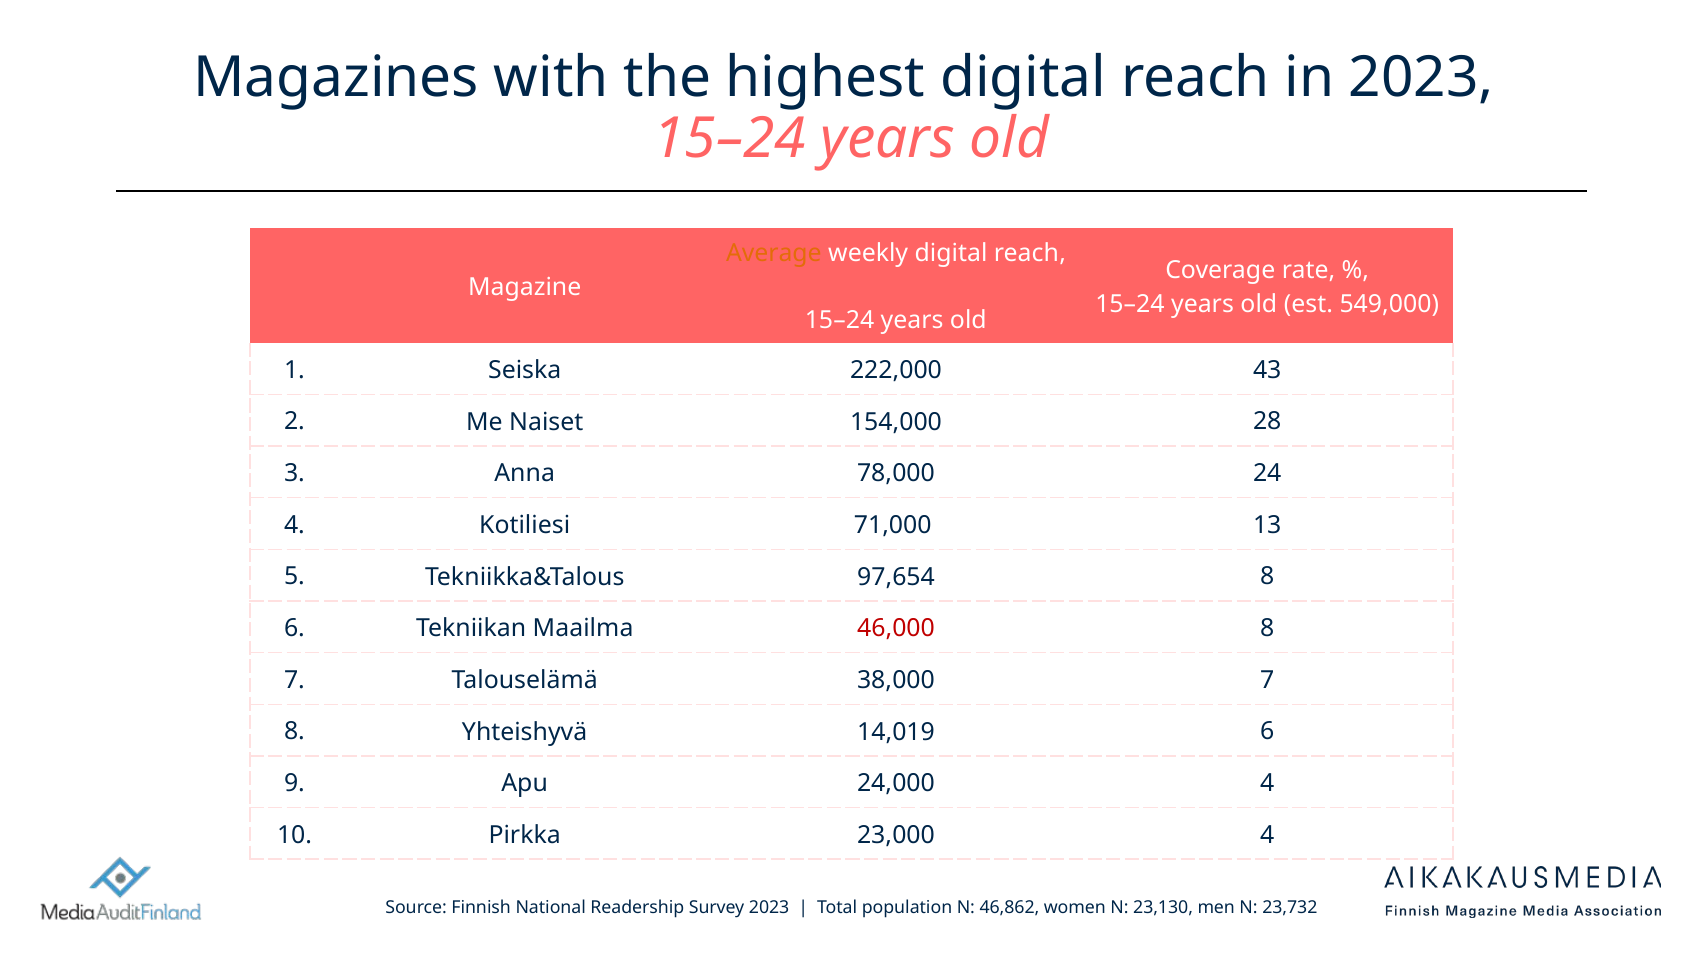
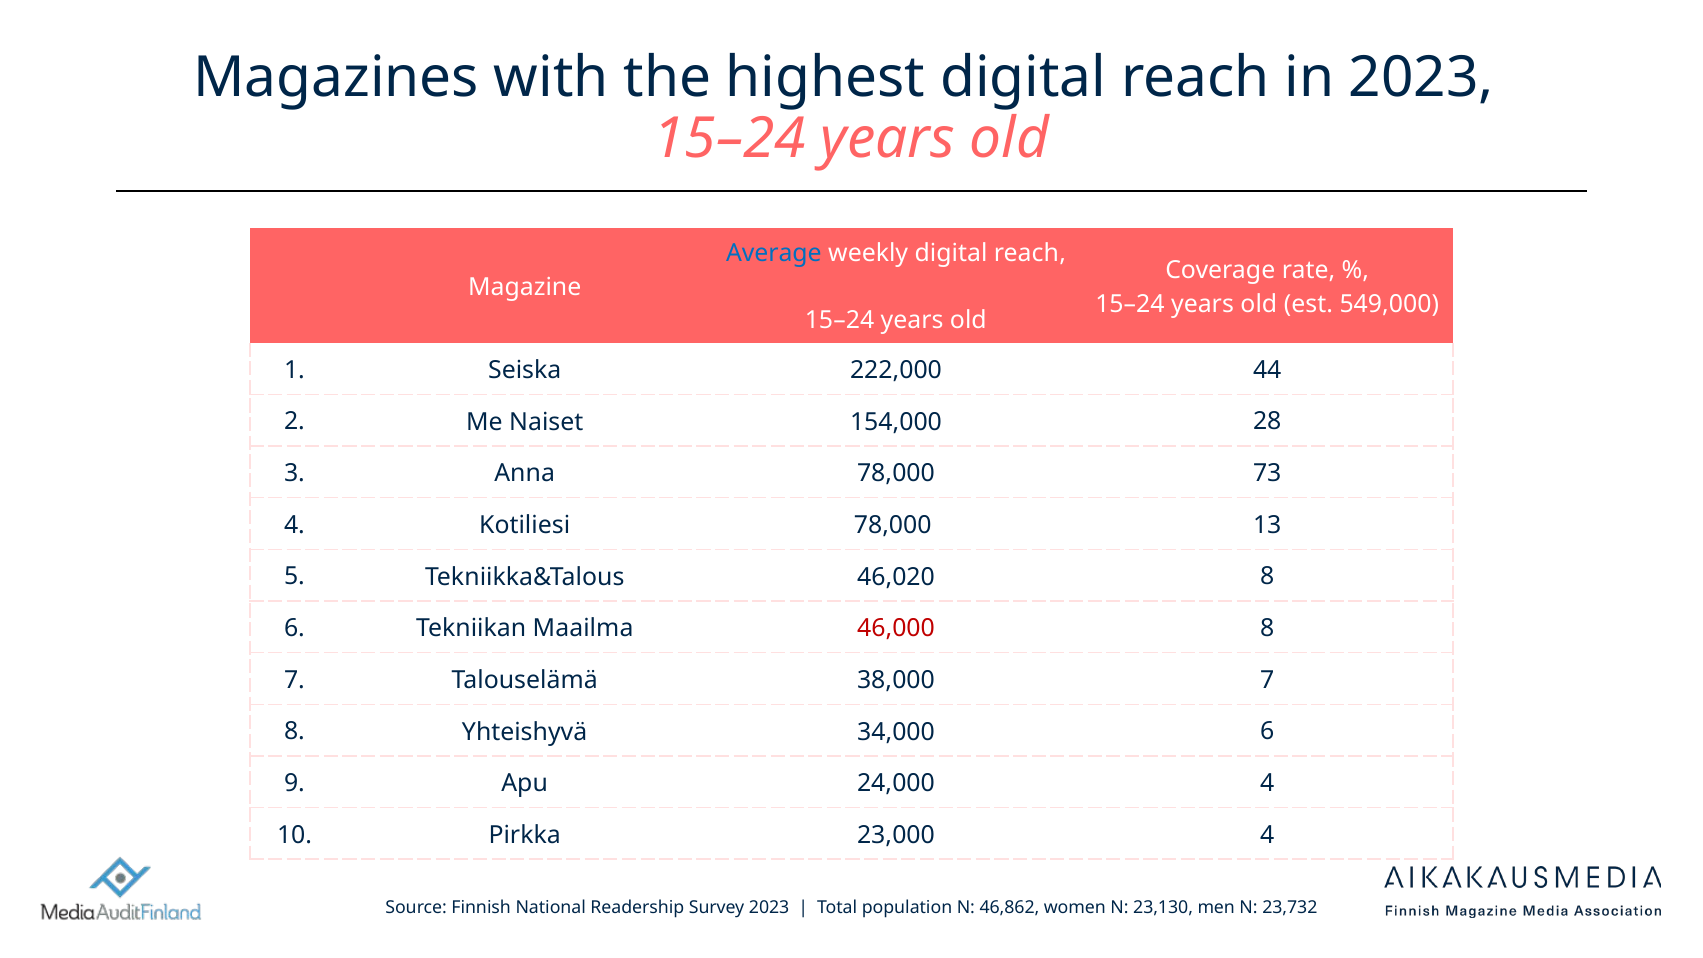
Average colour: orange -> blue (774, 253)
43: 43 -> 44 (1267, 370)
24: 24 -> 73 (1267, 473)
Kotiliesi 71,000: 71,000 -> 78,000 (893, 525)
97,654: 97,654 -> 46,020 (896, 577)
14,019: 14,019 -> 34,000 (896, 732)
